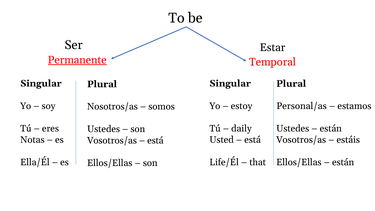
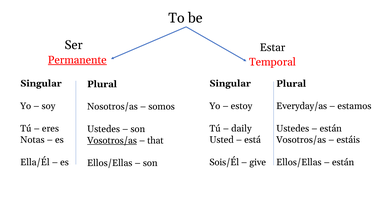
Personal/as: Personal/as -> Everyday/as (302, 106)
Vosotros/as underline: none -> present (112, 140)
está: está -> that (155, 140)
Life/Él: Life/Él -> Sois/Él (224, 162)
that: that -> give (258, 162)
